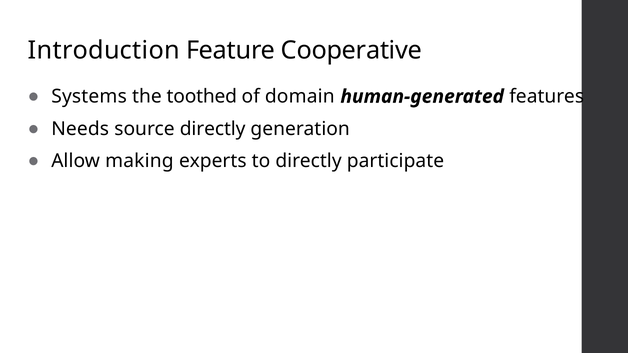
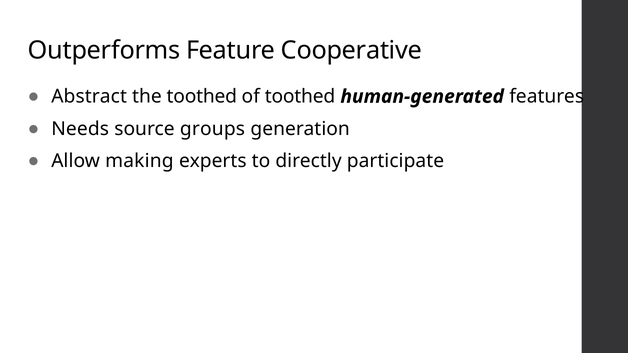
Introduction: Introduction -> Outperforms (104, 50)
Systems: Systems -> Abstract (89, 97)
of domain: domain -> toothed (300, 97)
source directly: directly -> groups (212, 129)
